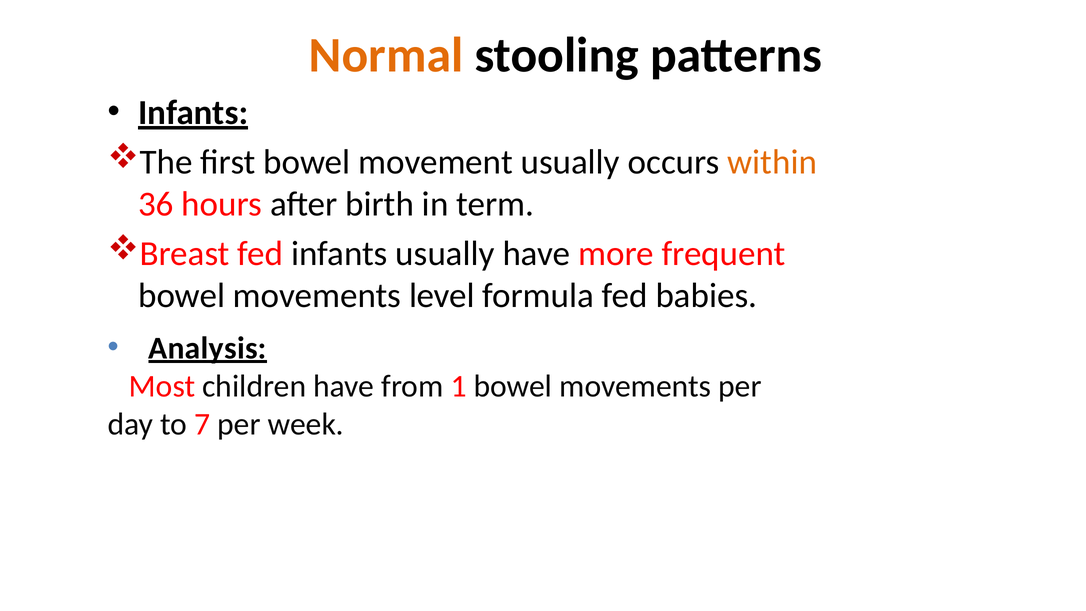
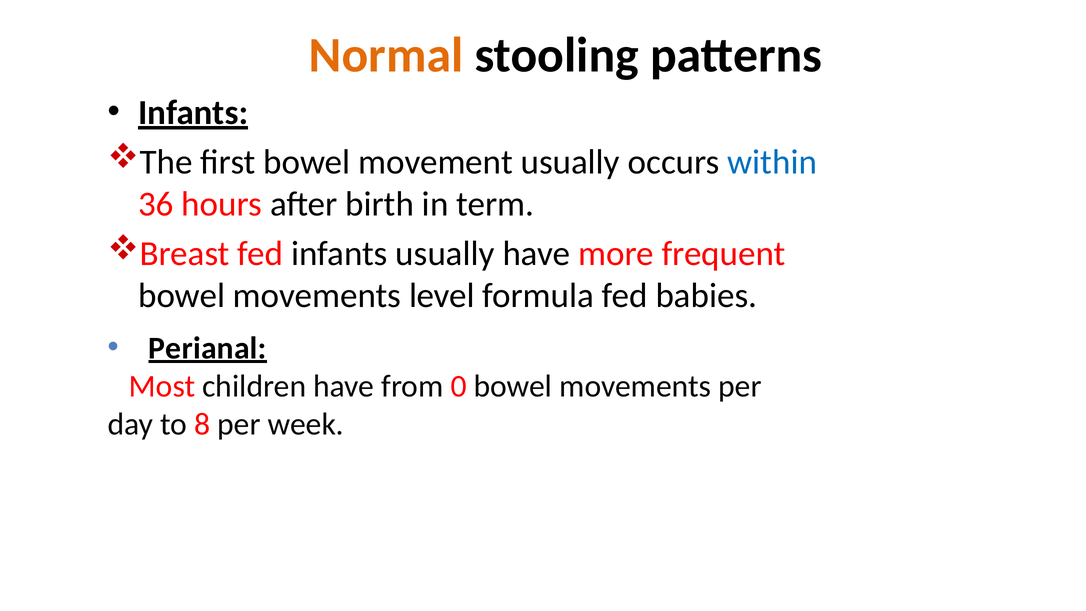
within colour: orange -> blue (772, 162)
Analysis: Analysis -> Perianal (207, 348)
1: 1 -> 0 (459, 386)
7: 7 -> 8 (202, 424)
